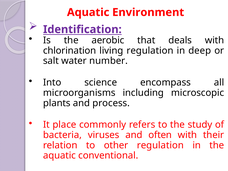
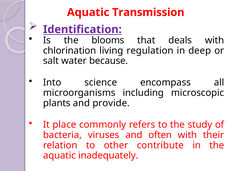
Environment: Environment -> Transmission (148, 12)
aerobic: aerobic -> blooms (108, 40)
number: number -> because (109, 61)
process: process -> provide (111, 103)
other regulation: regulation -> contribute (160, 145)
conventional: conventional -> inadequately (108, 155)
